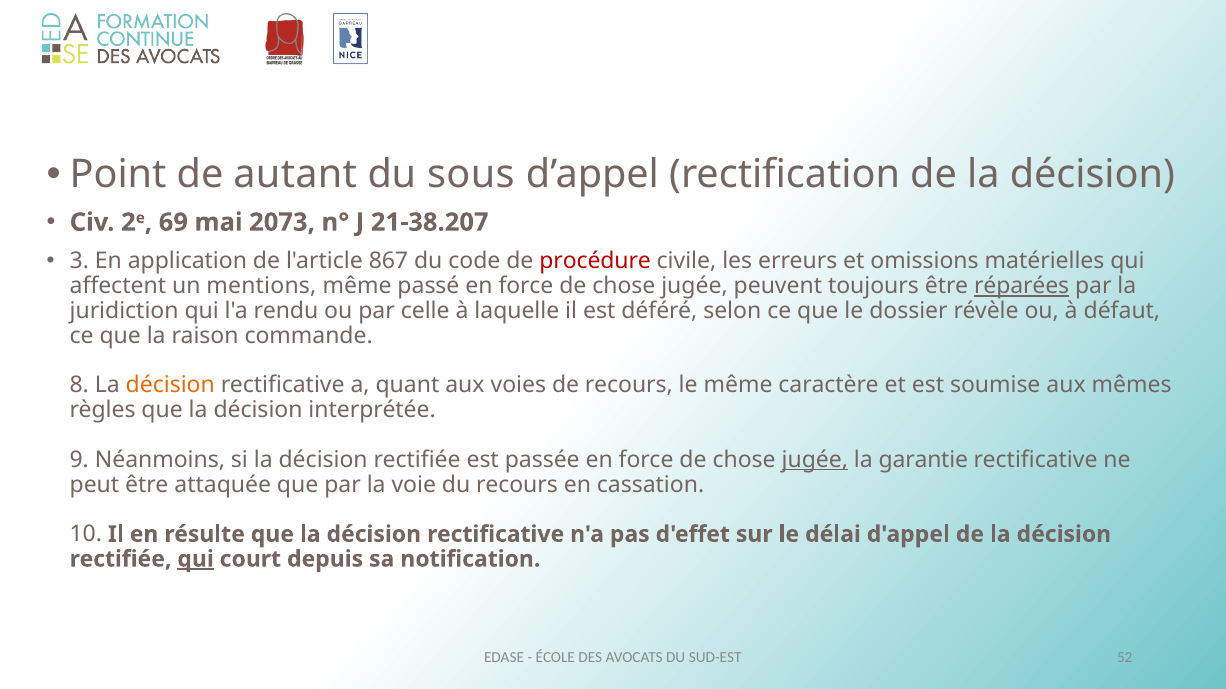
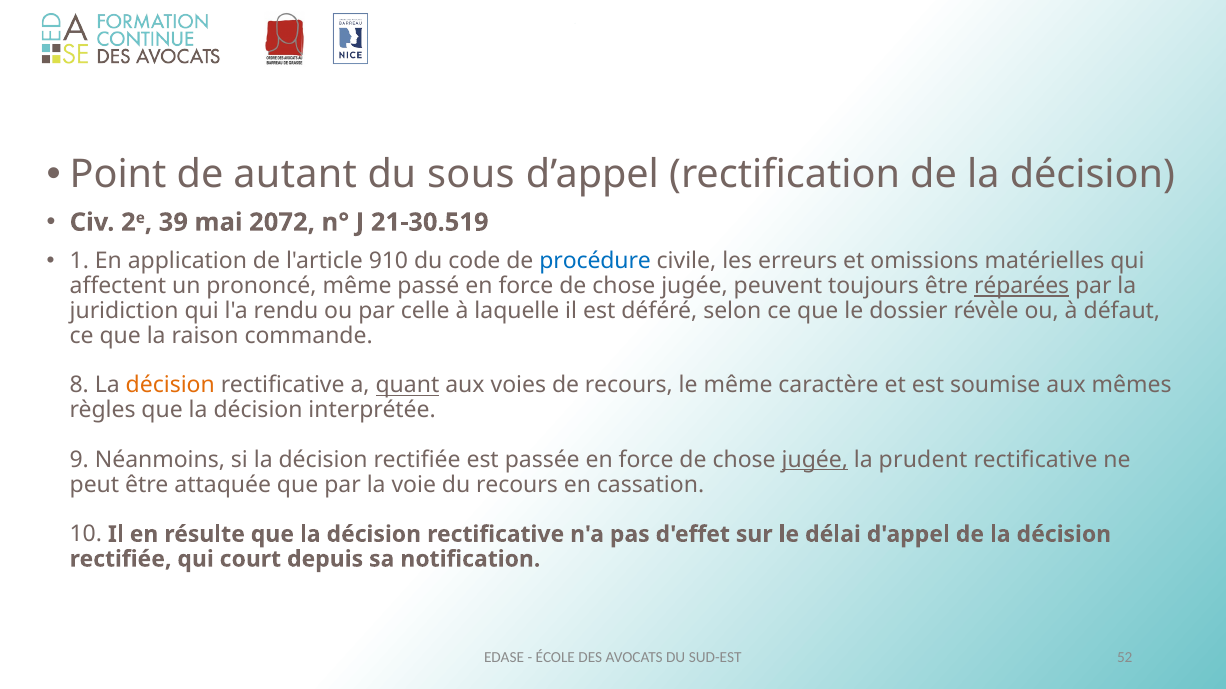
69: 69 -> 39 (173, 222)
2073: 2073 -> 2072 (282, 222)
21-38.207: 21-38.207 -> 21-30.519 (430, 222)
3: 3 -> 1 (79, 261)
867: 867 -> 910 (388, 261)
procédure colour: red -> blue (595, 261)
mentions: mentions -> prononcé (261, 286)
quant underline: none -> present (407, 386)
garantie: garantie -> prudent (923, 460)
qui underline: present -> none (196, 559)
